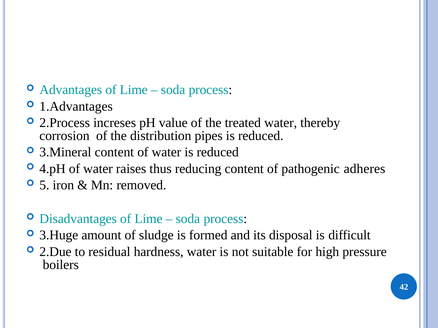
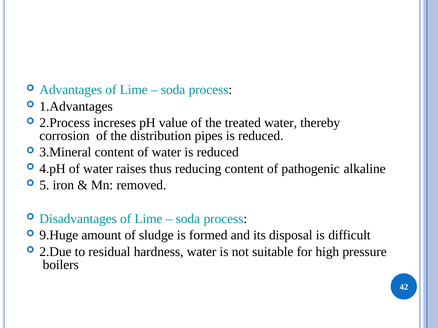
adheres: adheres -> alkaline (365, 169)
3.Huge: 3.Huge -> 9.Huge (59, 236)
